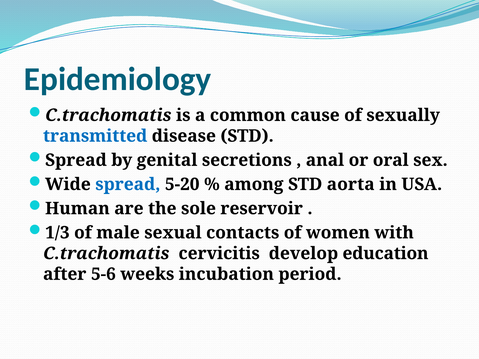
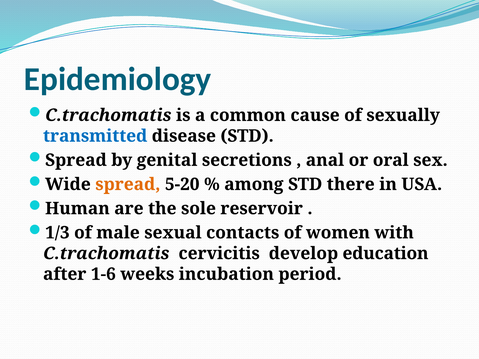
spread colour: blue -> orange (128, 184)
aorta: aorta -> there (351, 184)
5-6: 5-6 -> 1-6 (103, 274)
